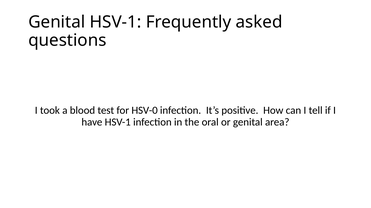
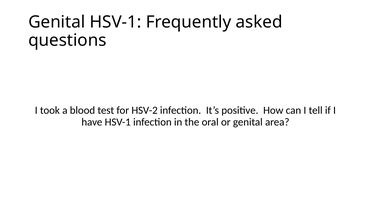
HSV-0: HSV-0 -> HSV-2 (145, 111)
